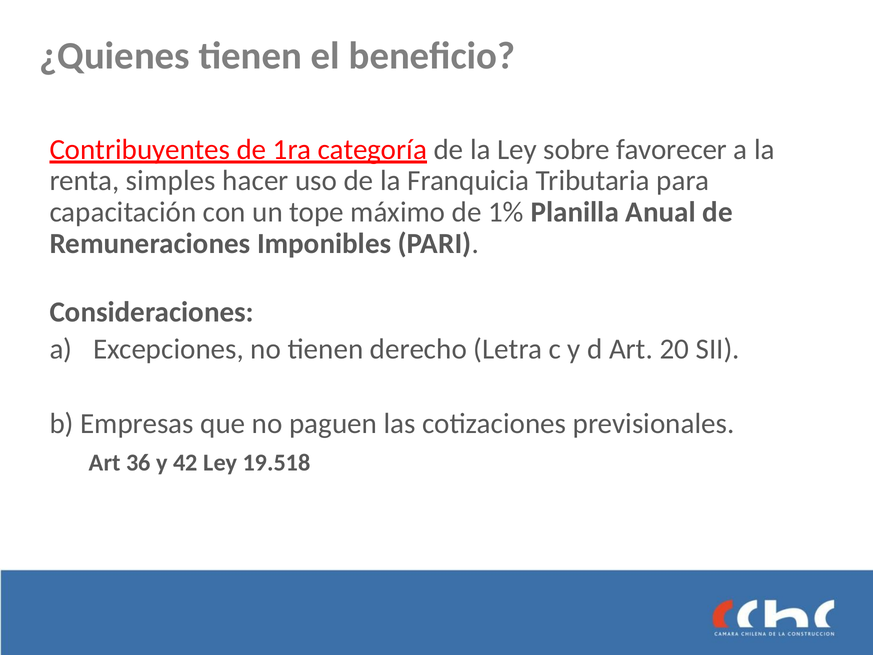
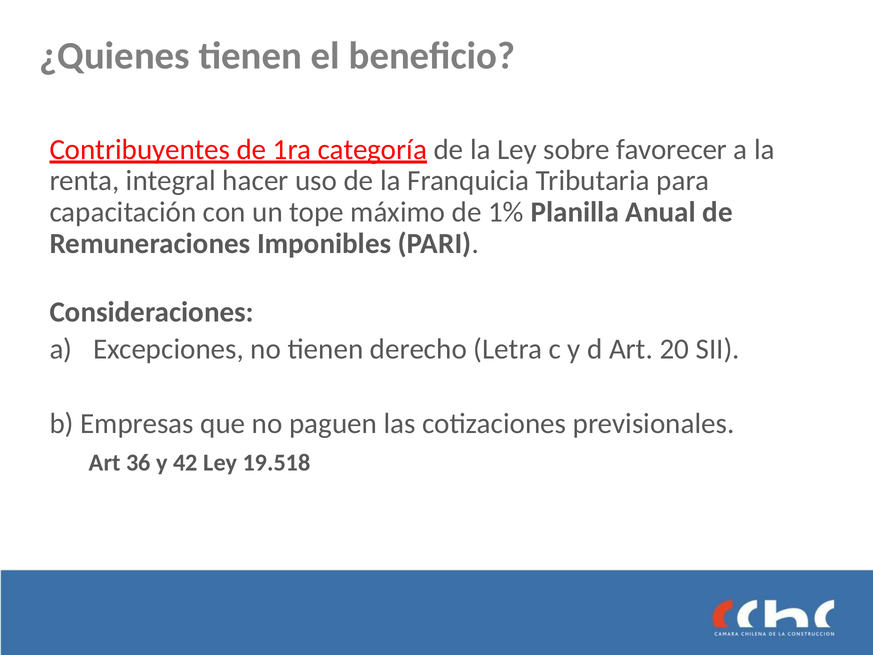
simples: simples -> integral (171, 181)
